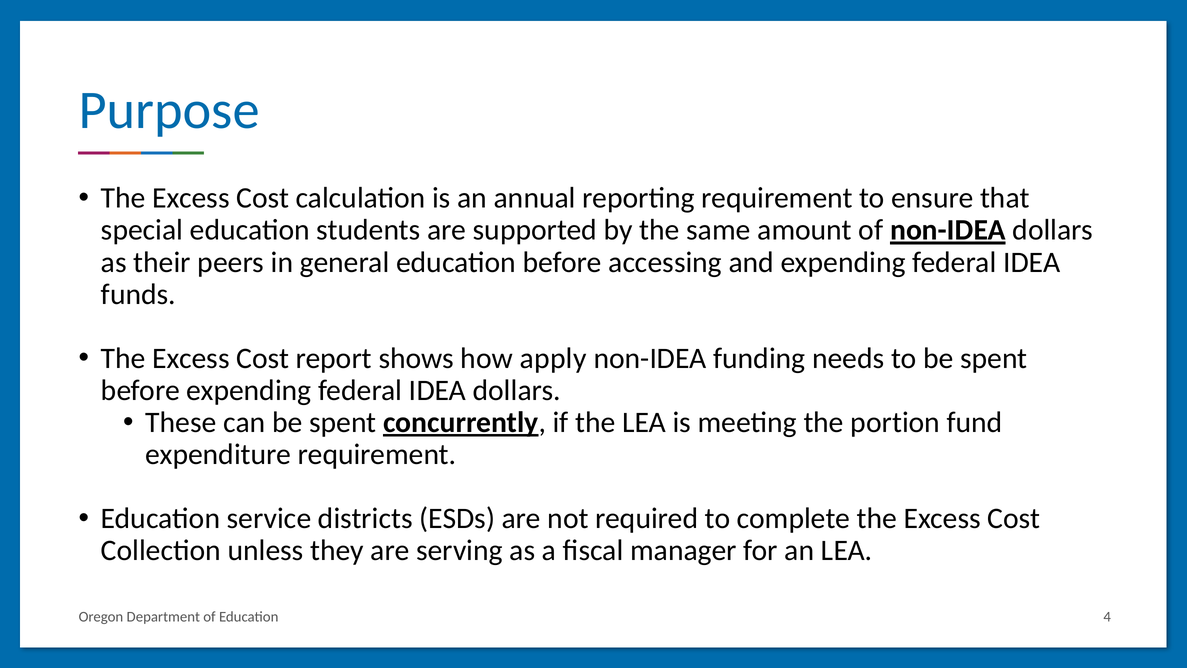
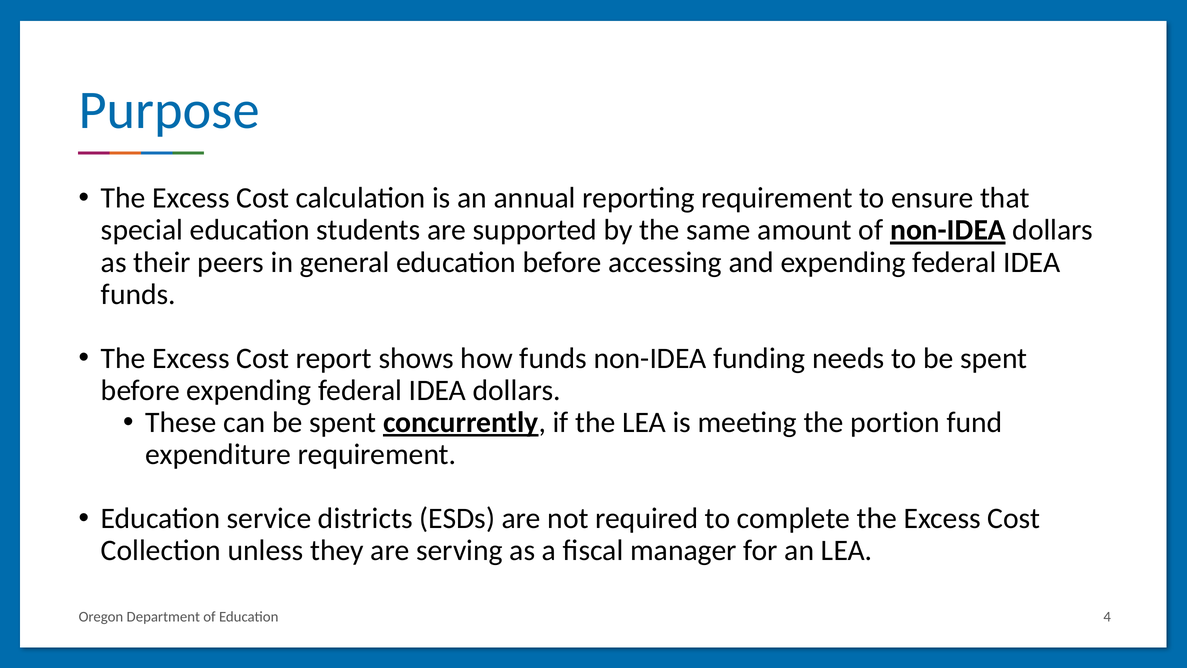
how apply: apply -> funds (553, 358)
